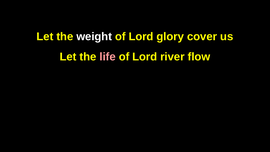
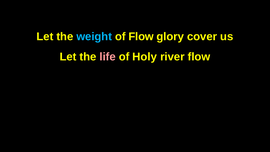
weight colour: white -> light blue (94, 37)
Lord: Lord -> Flow (141, 37)
Lord: Lord -> Holy (145, 57)
